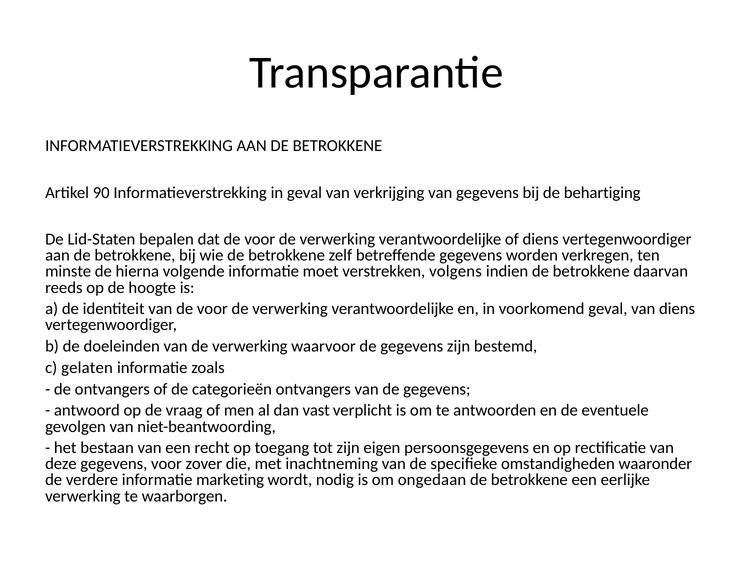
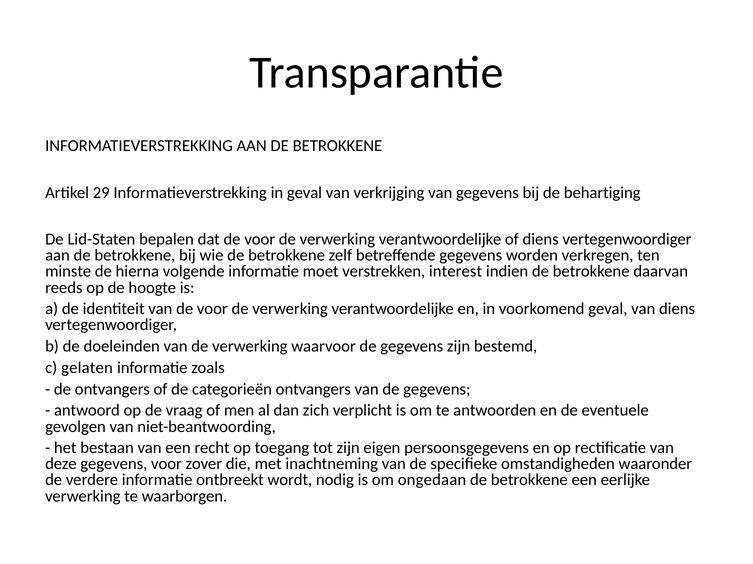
90: 90 -> 29 (101, 193)
volgens: volgens -> interest (456, 272)
vast: vast -> zich (316, 411)
marketing: marketing -> ontbreekt (230, 481)
